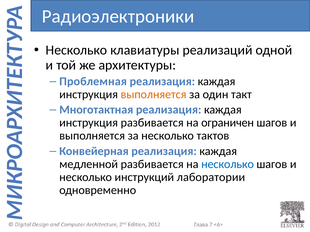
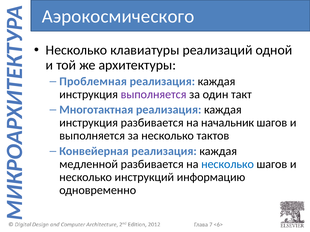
Радиоэлектроники: Радиоэлектроники -> Аэрокосмического (118, 17)
выполняется colour: orange -> purple (154, 95)
ограничен: ограничен -> начальник (228, 123)
лаборатории: лаборатории -> информацию (211, 178)
